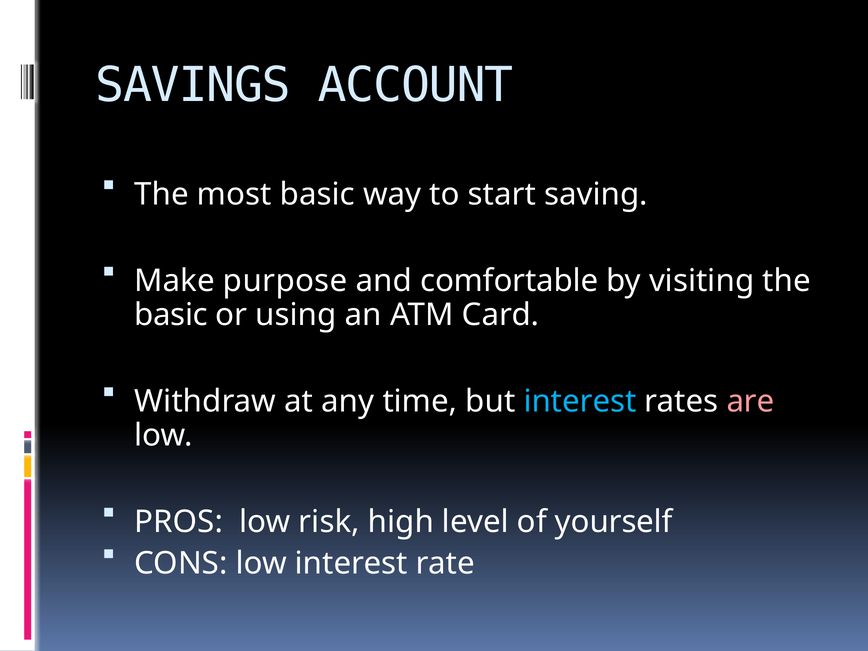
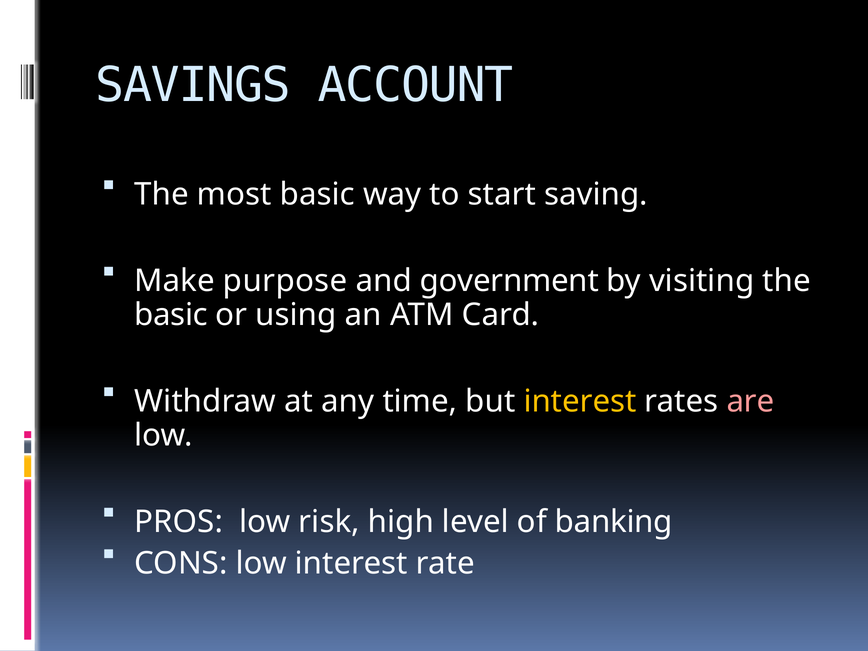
comfortable: comfortable -> government (509, 281)
interest colour: light blue -> yellow (580, 402)
yourself: yourself -> banking (614, 522)
